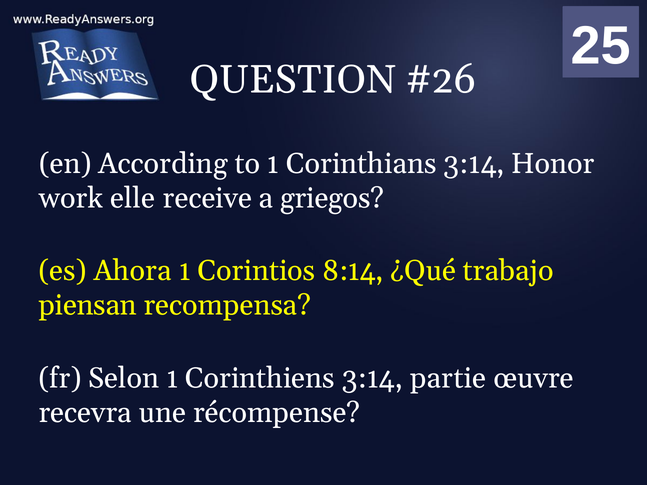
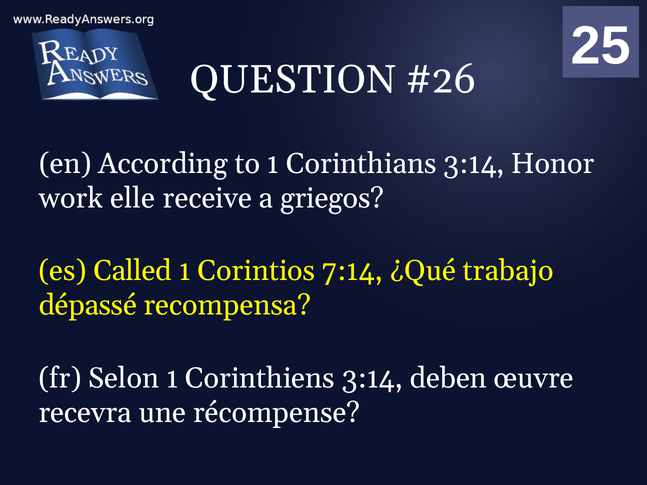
Ahora: Ahora -> Called (133, 271)
8:14: 8:14 -> 7:14 (353, 271)
piensan: piensan -> dépassé (88, 306)
partie: partie -> deben (448, 378)
